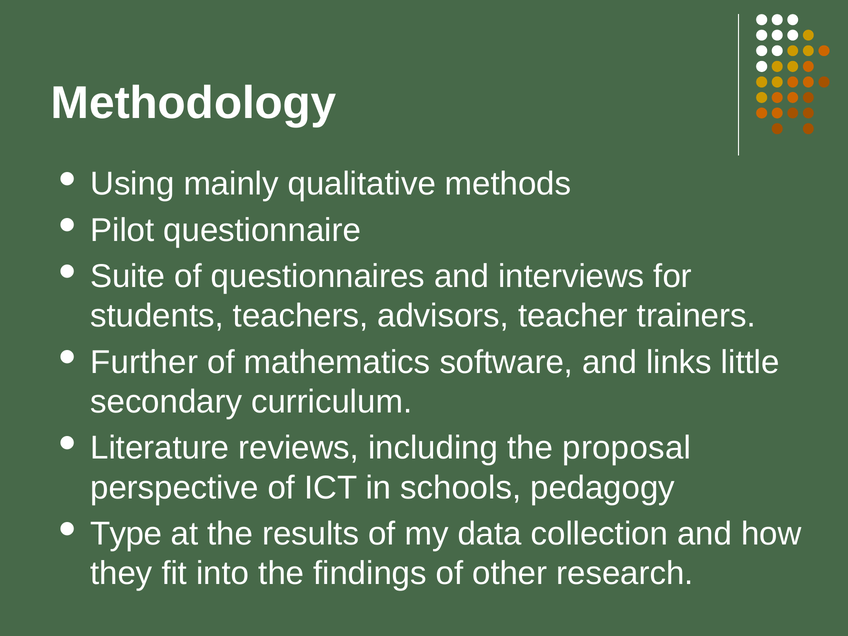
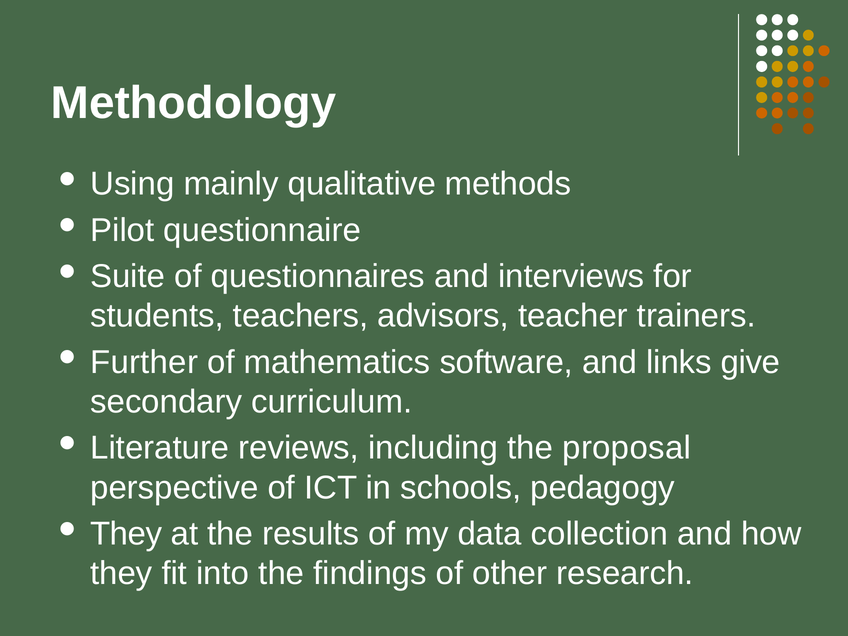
little: little -> give (750, 362)
Type: Type -> They (126, 534)
